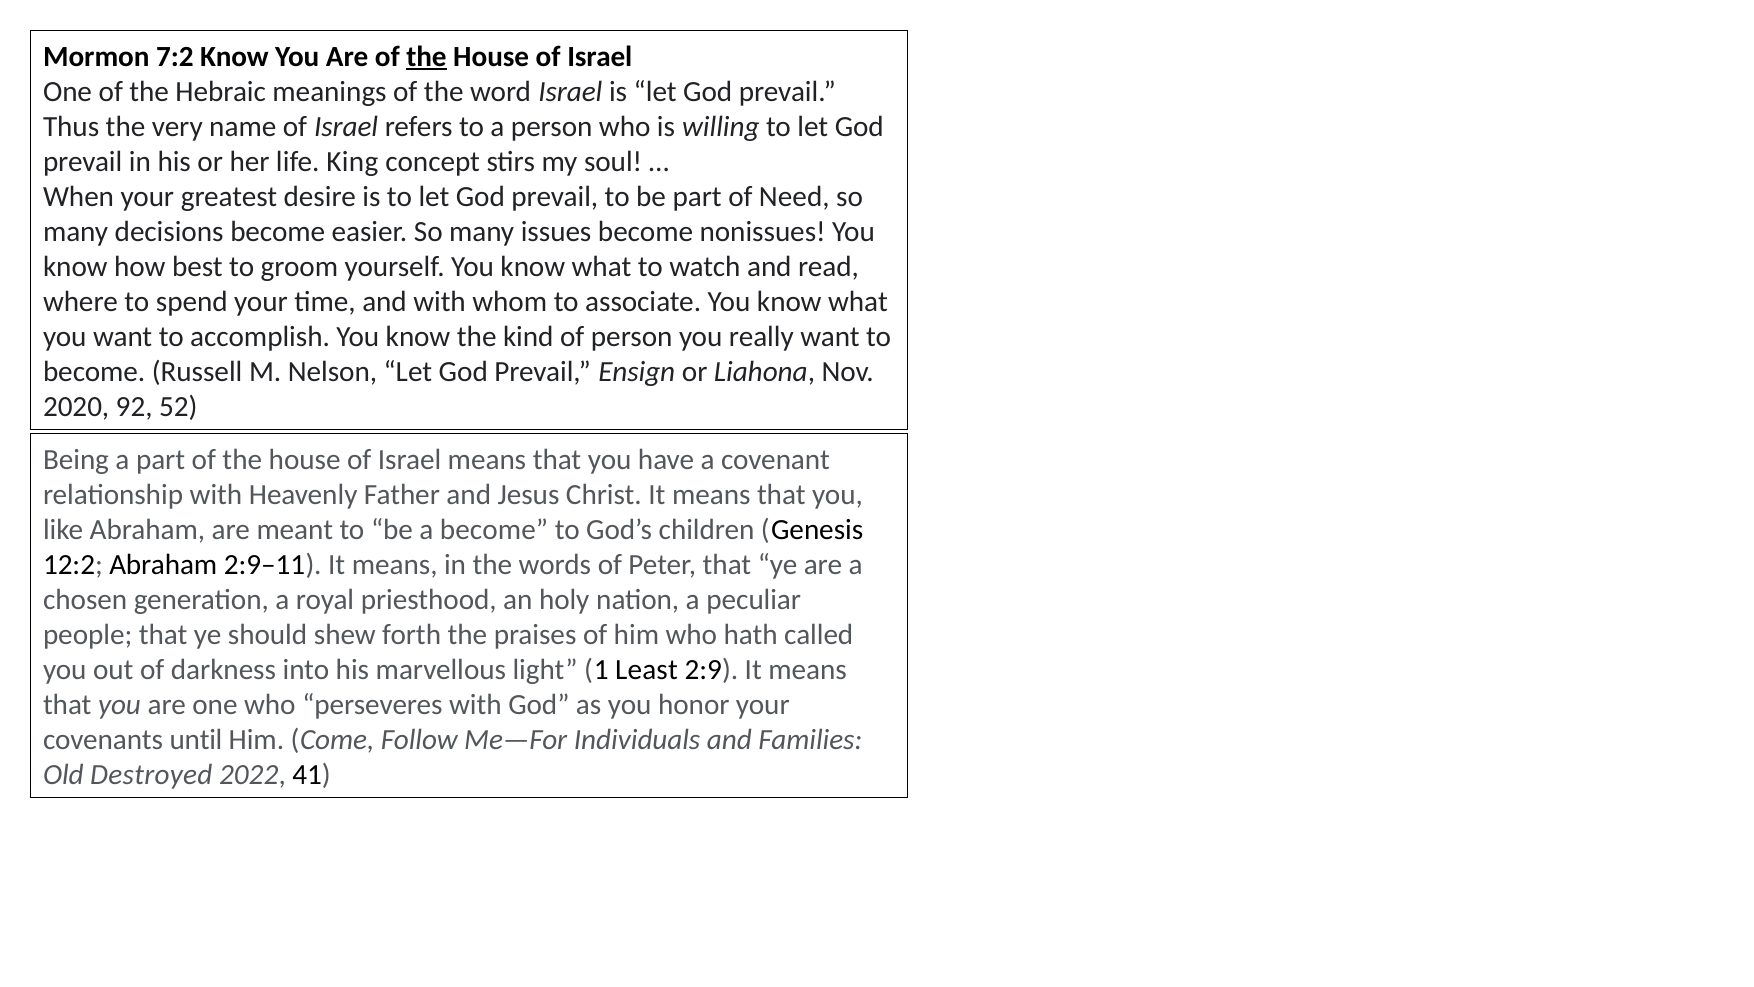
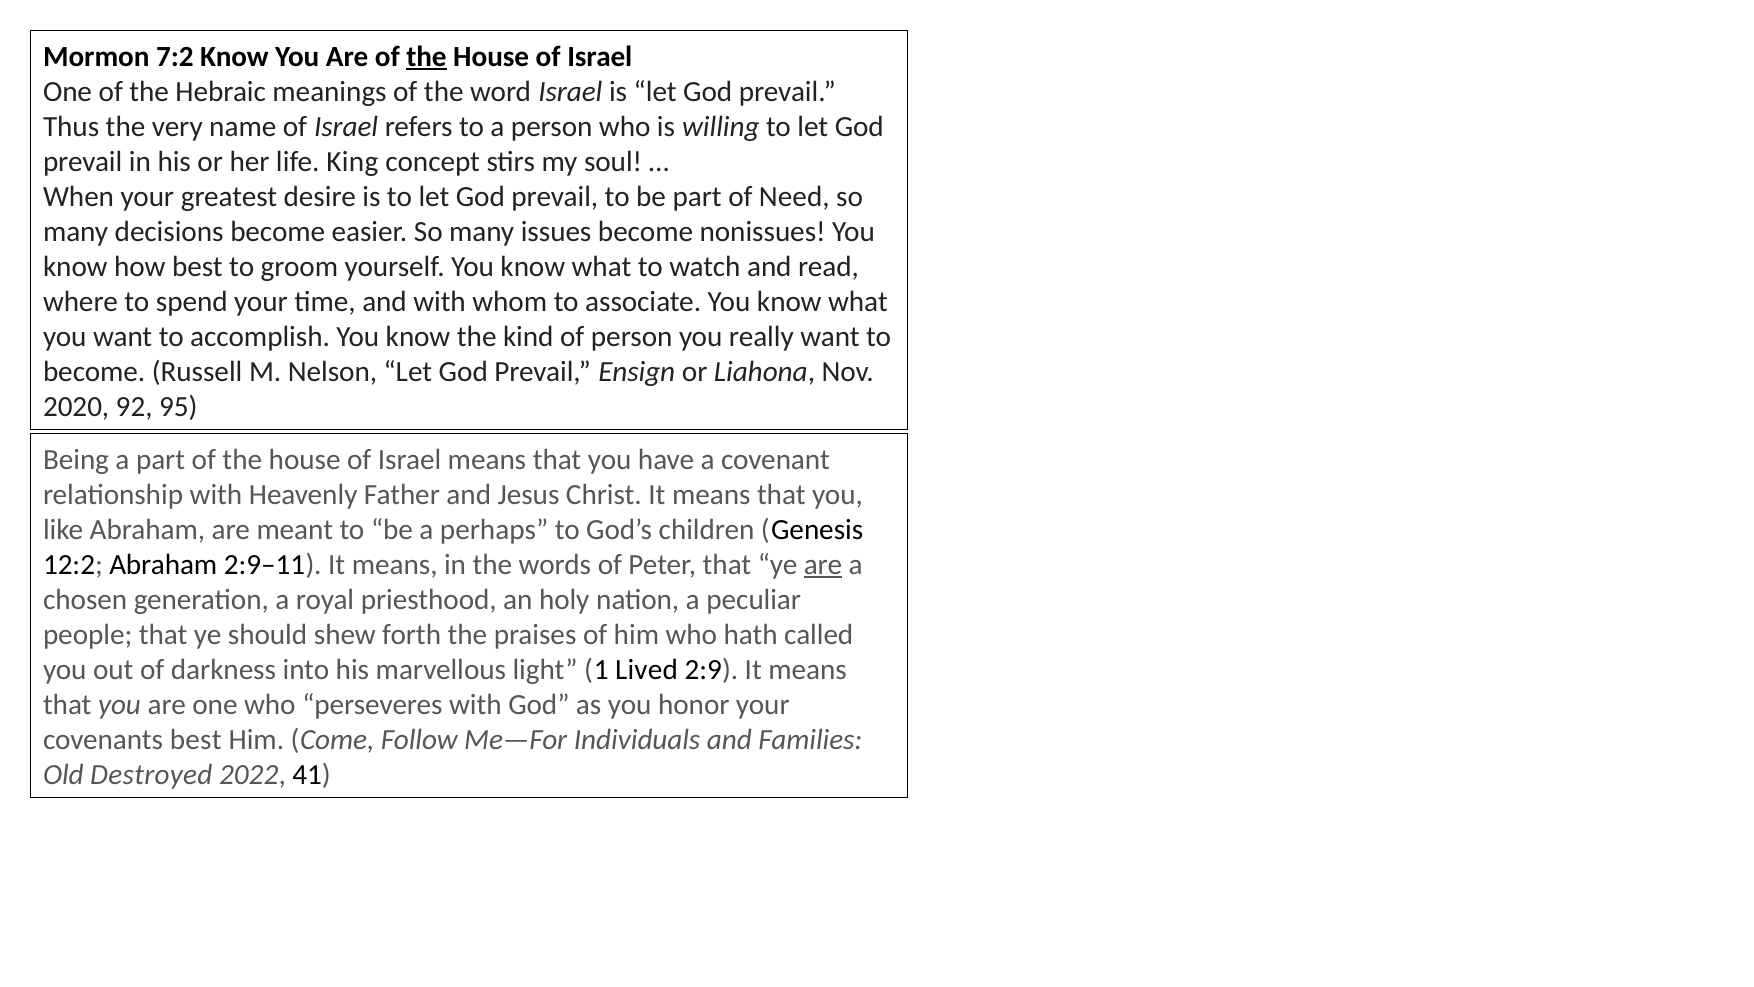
52: 52 -> 95 (178, 407)
a become: become -> perhaps (494, 529)
are underline: none -> present (823, 564)
Least: Least -> Lived (646, 670)
covenants until: until -> best (196, 740)
